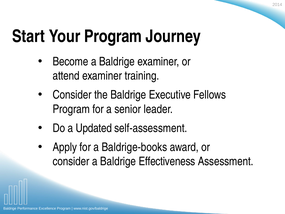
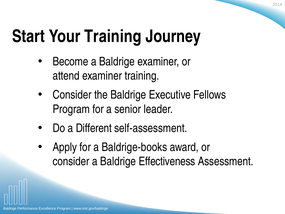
Your Program: Program -> Training (113, 36)
Updated: Updated -> Different (94, 128)
